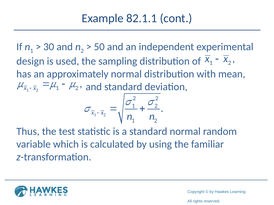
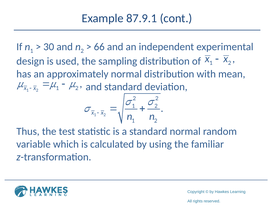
82.1.1: 82.1.1 -> 87.9.1 (142, 18)
50: 50 -> 66 (99, 47)
